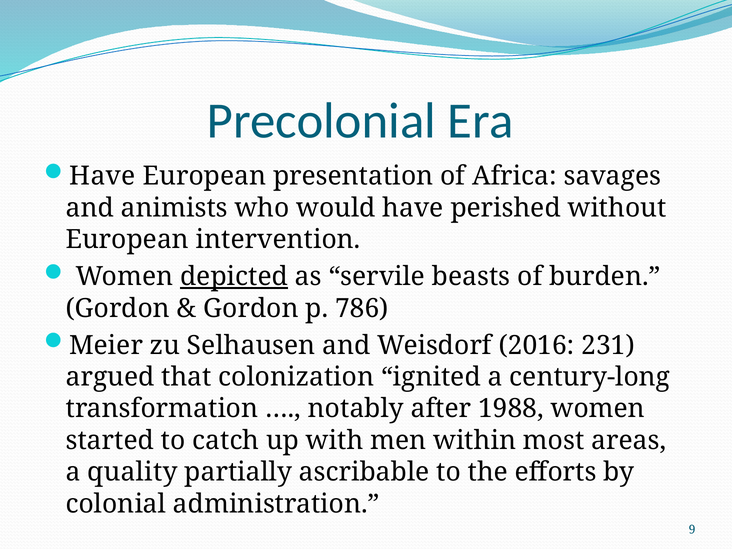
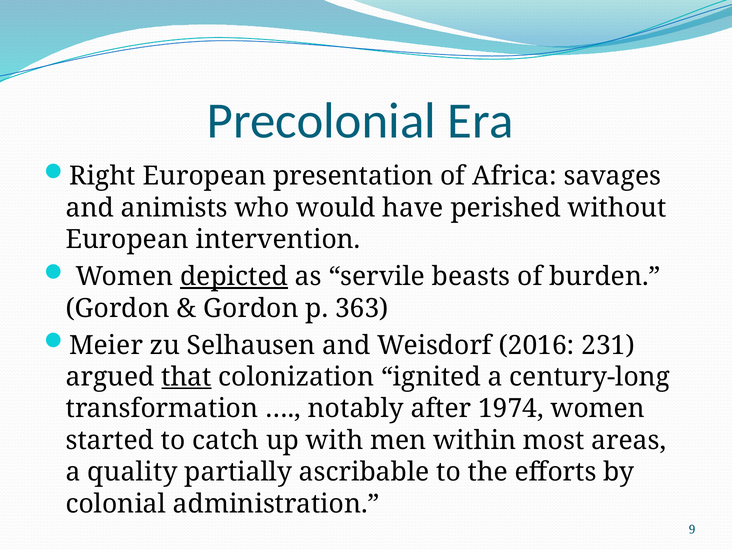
Have: Have -> Right (102, 176)
786: 786 -> 363 (362, 308)
that underline: none -> present (187, 377)
1988: 1988 -> 1974 (511, 409)
